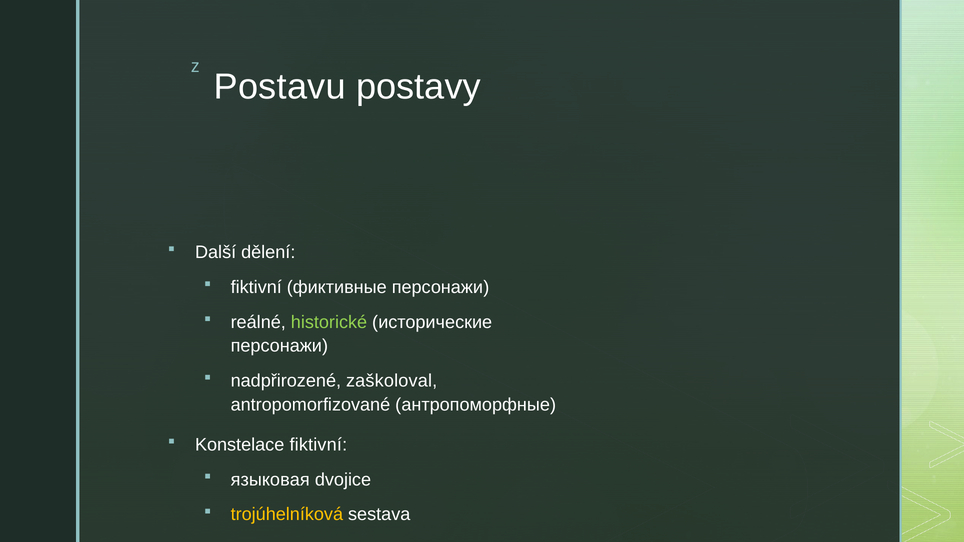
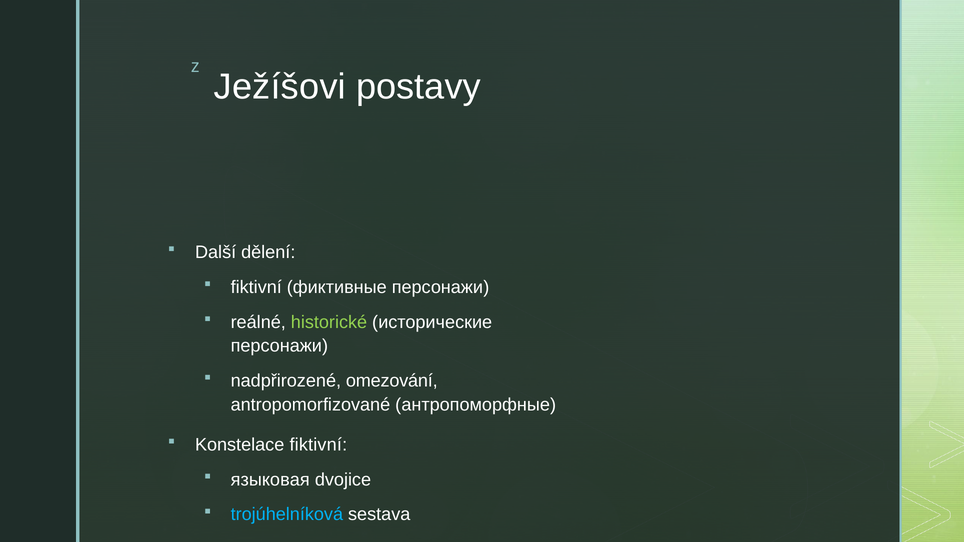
Postavu: Postavu -> Ježíšovi (280, 87)
zaškoloval: zaškoloval -> omezování (392, 381)
trojúhelníková colour: yellow -> light blue (287, 515)
